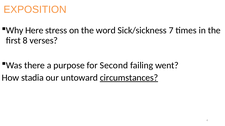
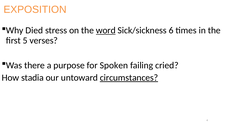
Here: Here -> Died (34, 31)
word underline: none -> present (106, 31)
7: 7 -> 6 (171, 31)
8: 8 -> 5 (25, 41)
Second: Second -> Spoken (114, 66)
went: went -> cried (167, 66)
